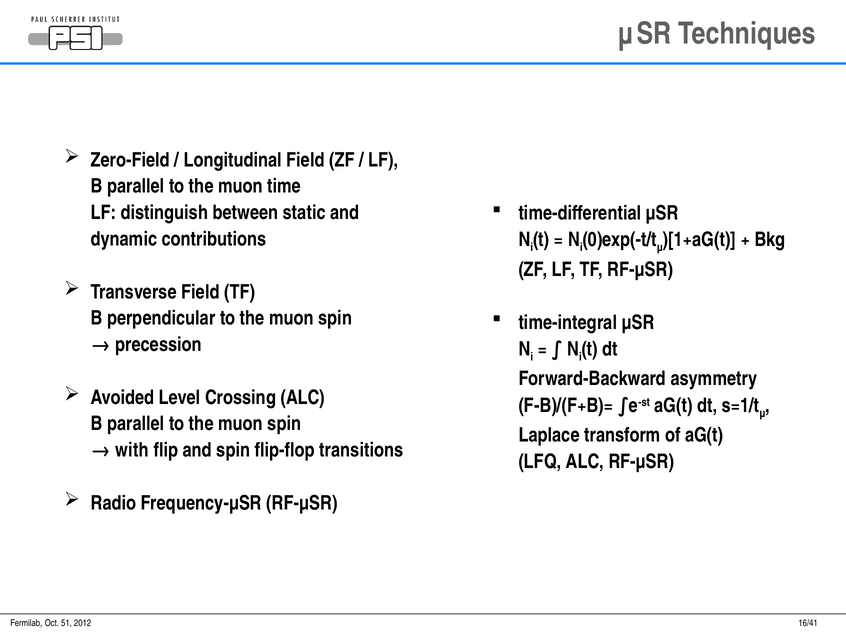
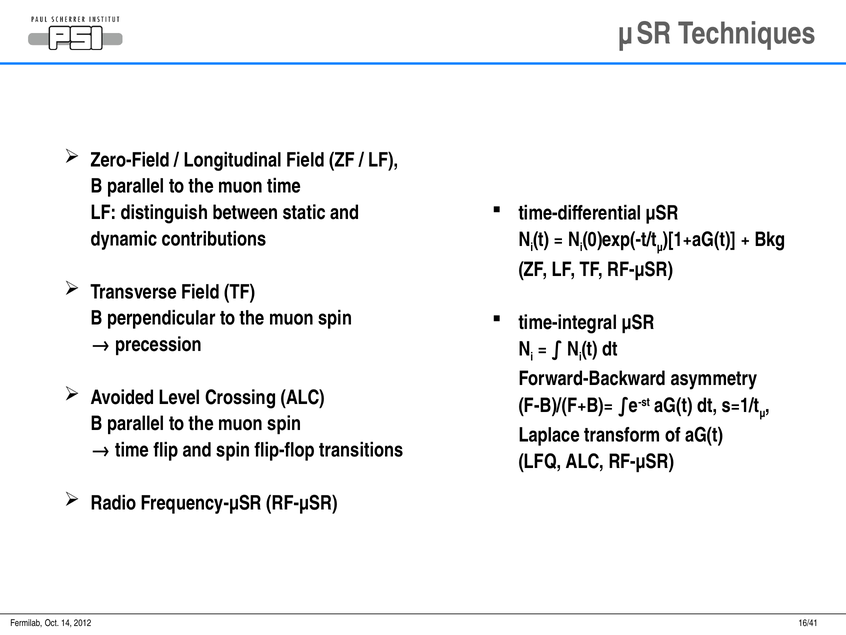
with: with -> time (132, 450)
51: 51 -> 14 (66, 623)
